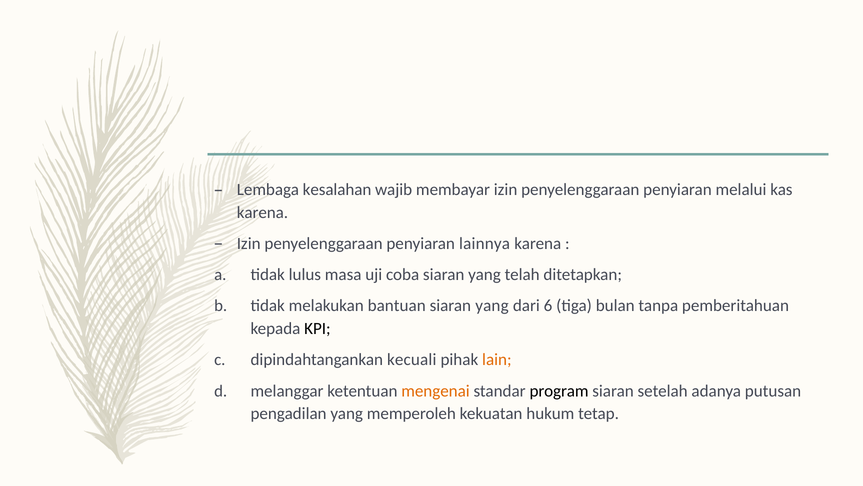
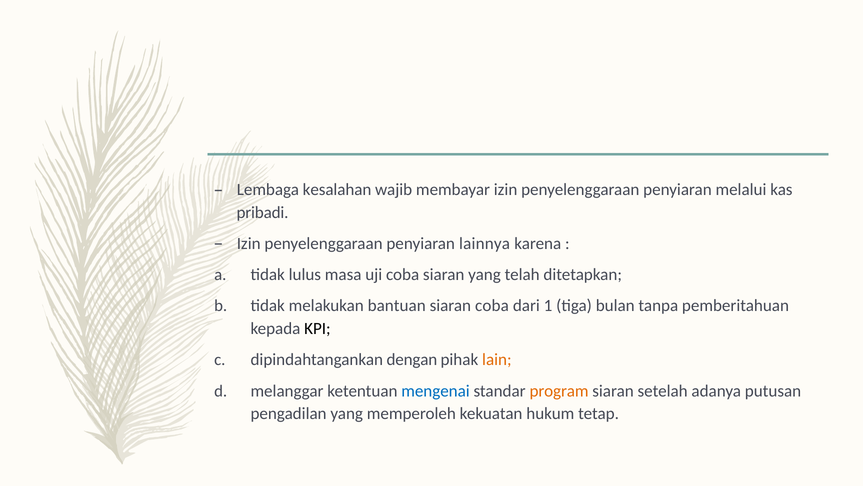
karena: karena -> pribadi (263, 212)
yang: yang -> coba (492, 306)
6: 6 -> 1 (548, 306)
kecuali: kecuali -> dengan (412, 359)
mengenai colour: orange -> blue (436, 390)
program colour: black -> orange (559, 390)
